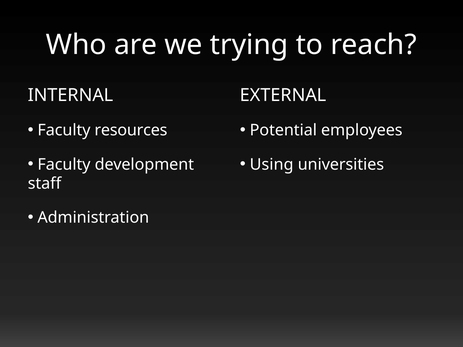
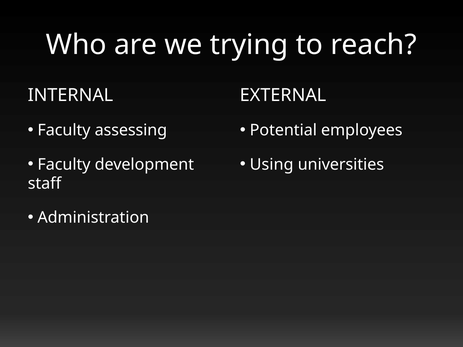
resources: resources -> assessing (131, 130)
